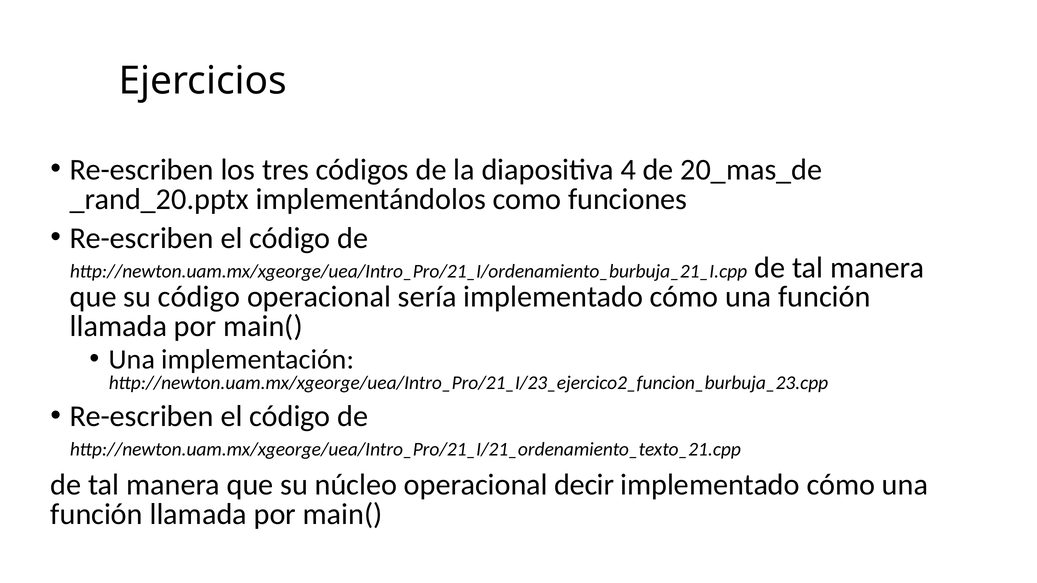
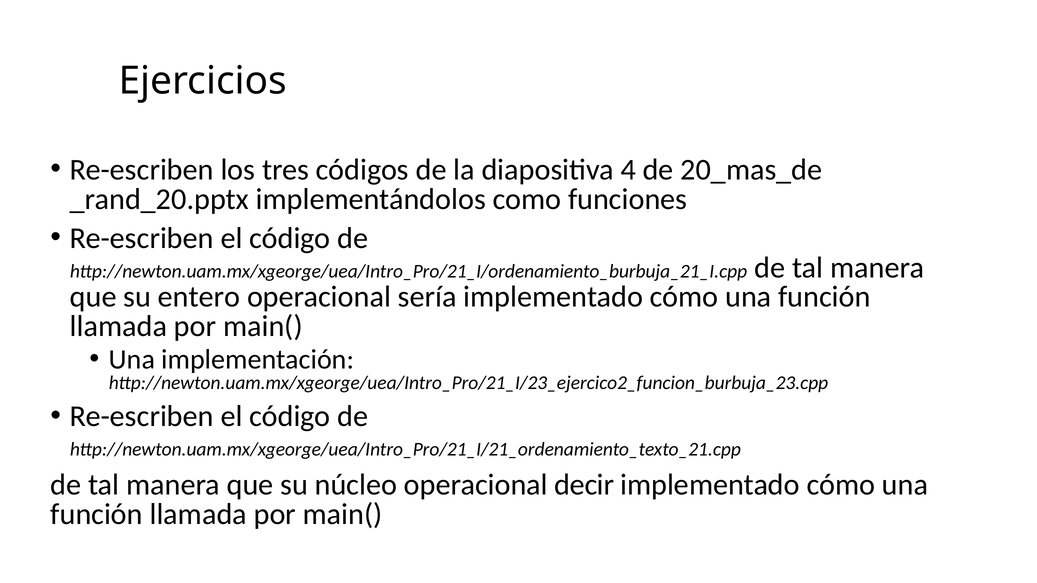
su código: código -> entero (199, 297)
